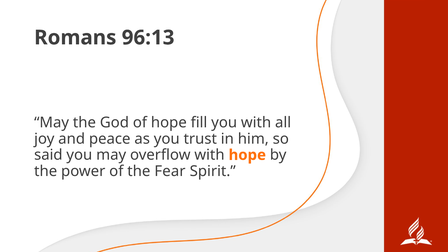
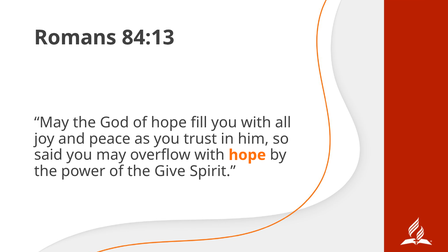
96:13: 96:13 -> 84:13 (148, 38)
Fear: Fear -> Give (170, 171)
